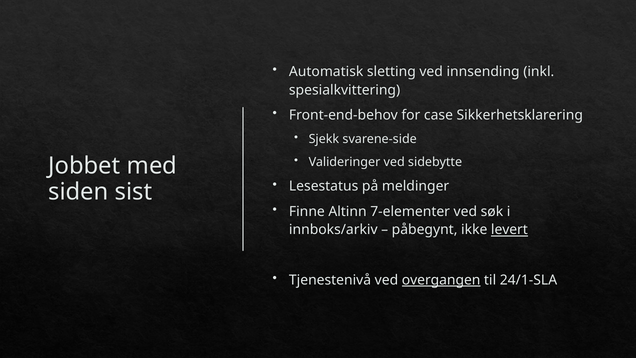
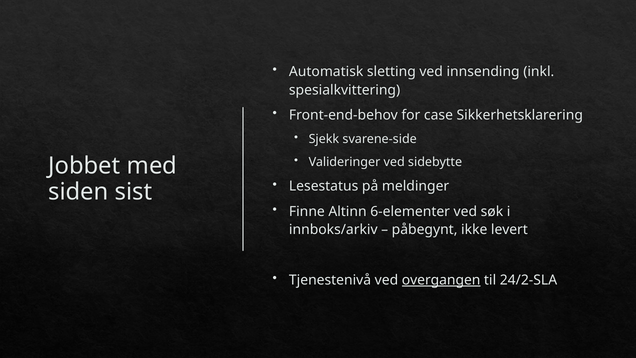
7-elementer: 7-elementer -> 6-elementer (410, 211)
levert underline: present -> none (509, 230)
24/1-SLA: 24/1-SLA -> 24/2-SLA (528, 280)
